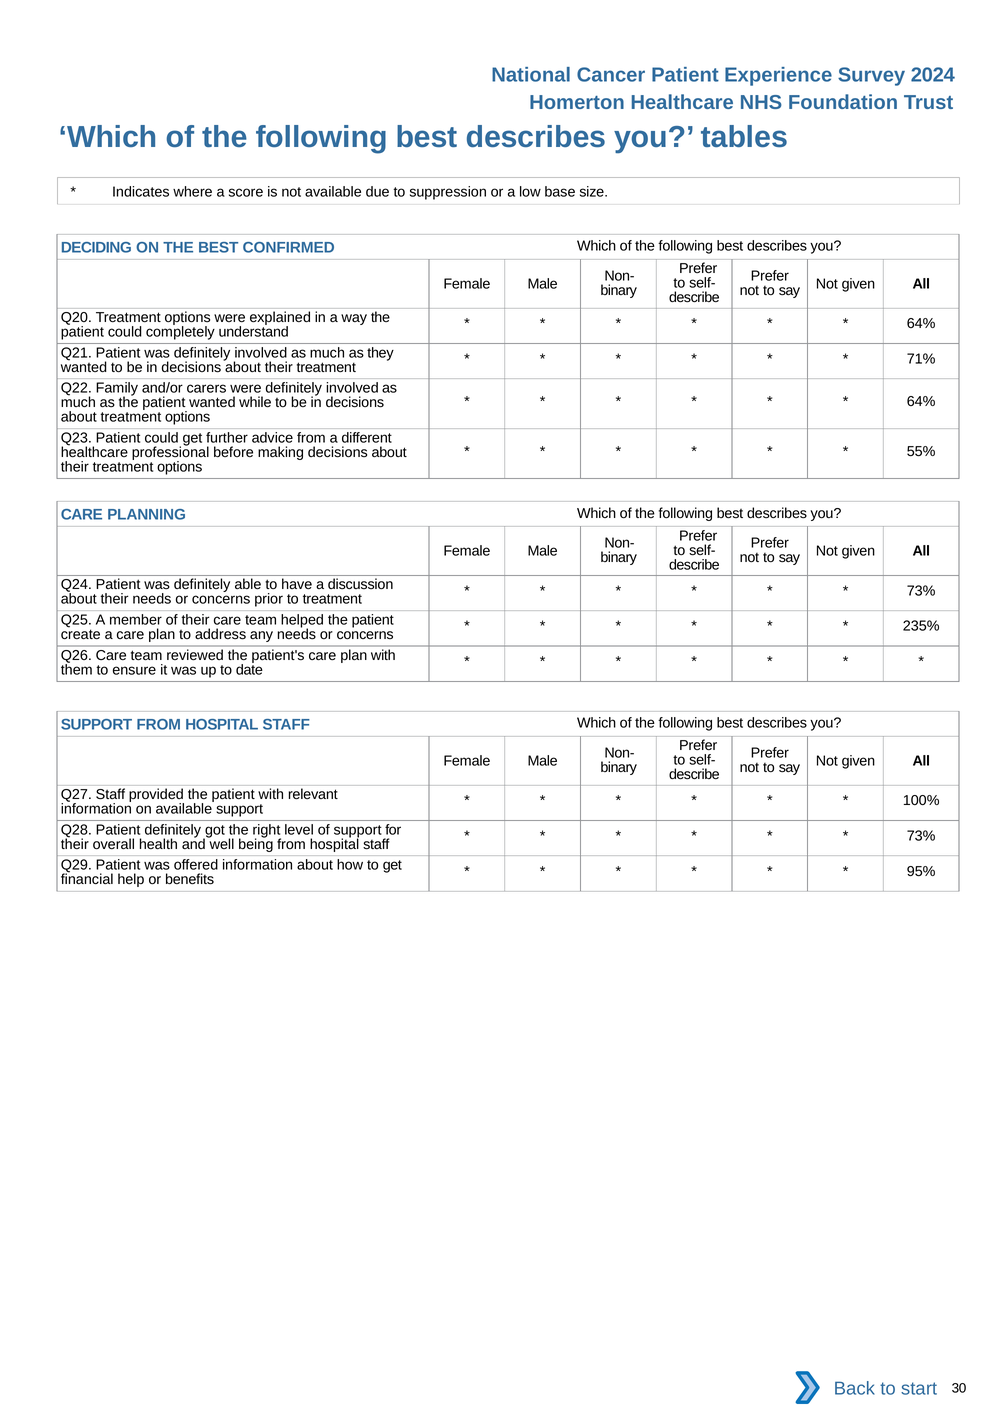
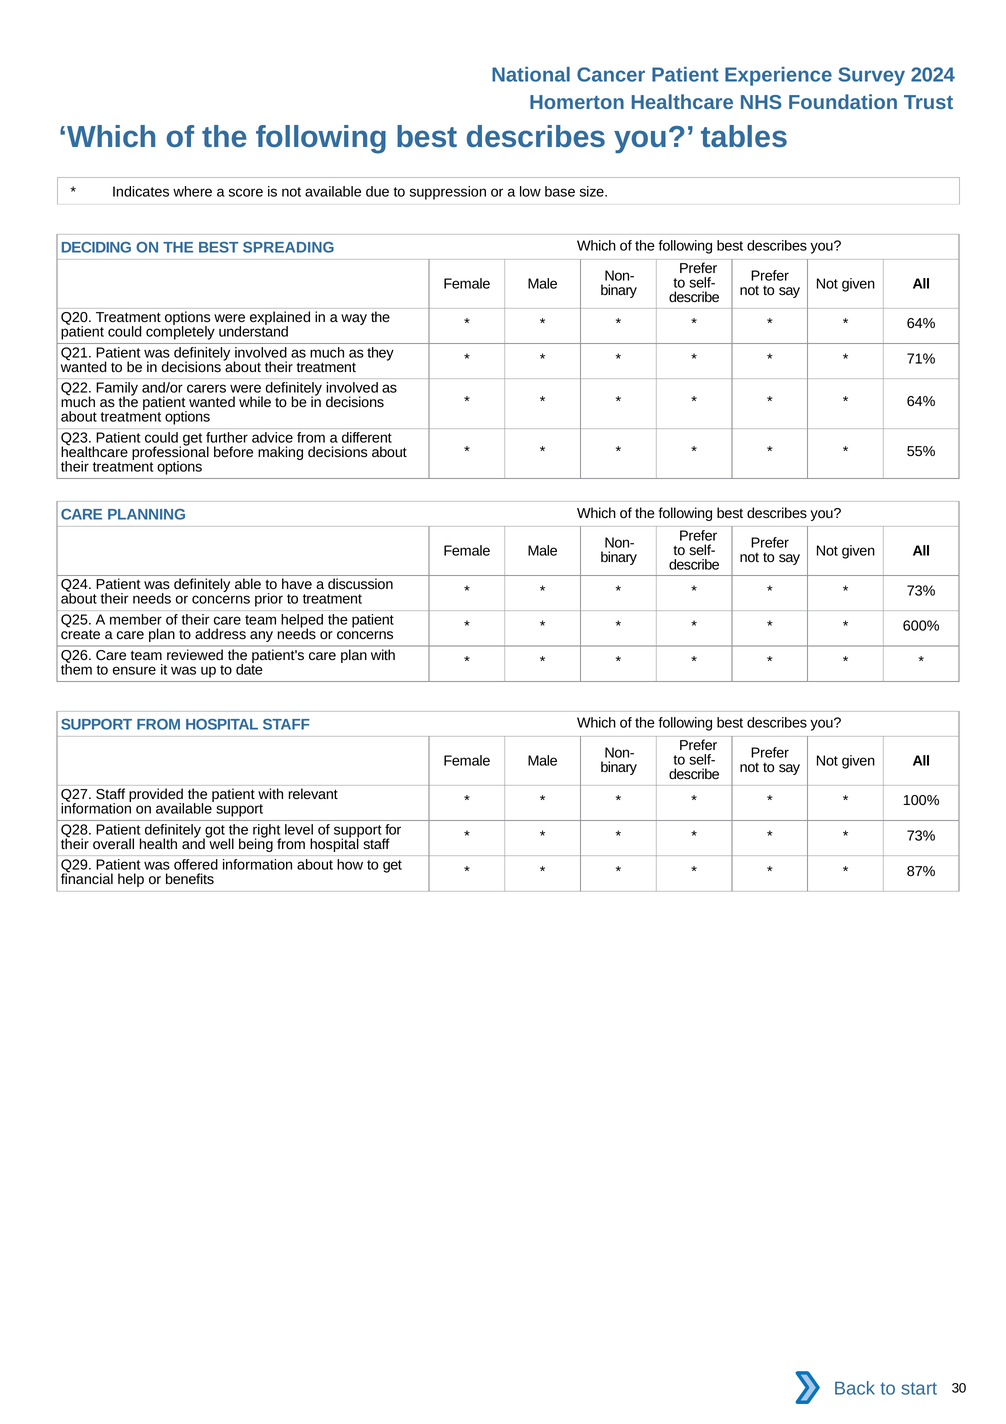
CONFIRMED: CONFIRMED -> SPREADING (289, 248)
235%: 235% -> 600% (921, 626)
95%: 95% -> 87% (921, 871)
